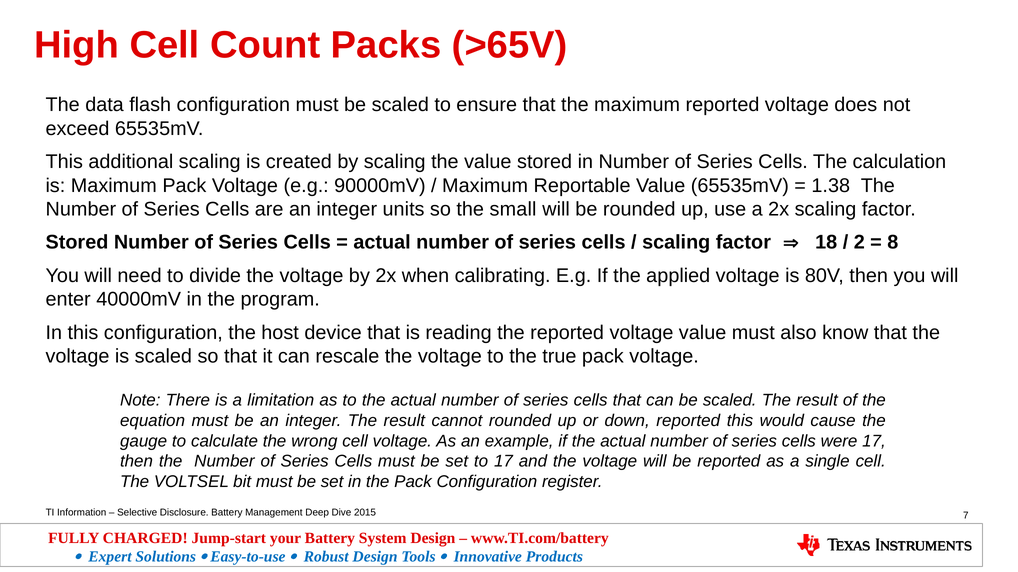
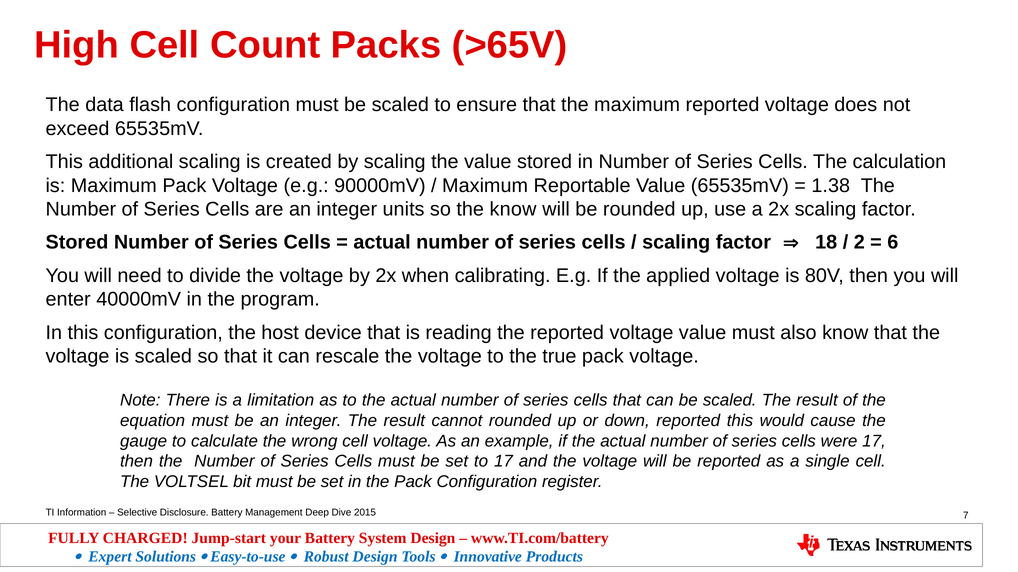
the small: small -> know (513, 210)
8: 8 -> 6 (893, 243)
